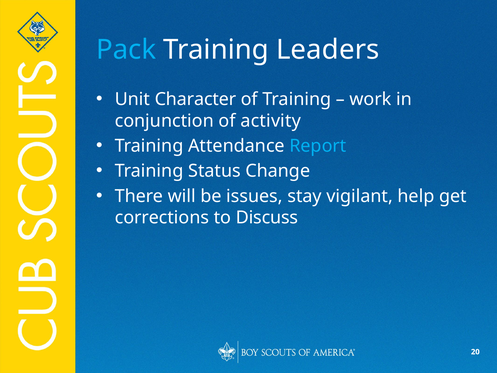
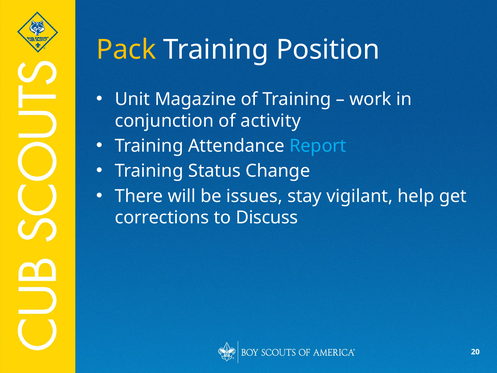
Pack colour: light blue -> yellow (126, 50)
Leaders: Leaders -> Position (328, 50)
Character: Character -> Magazine (195, 99)
